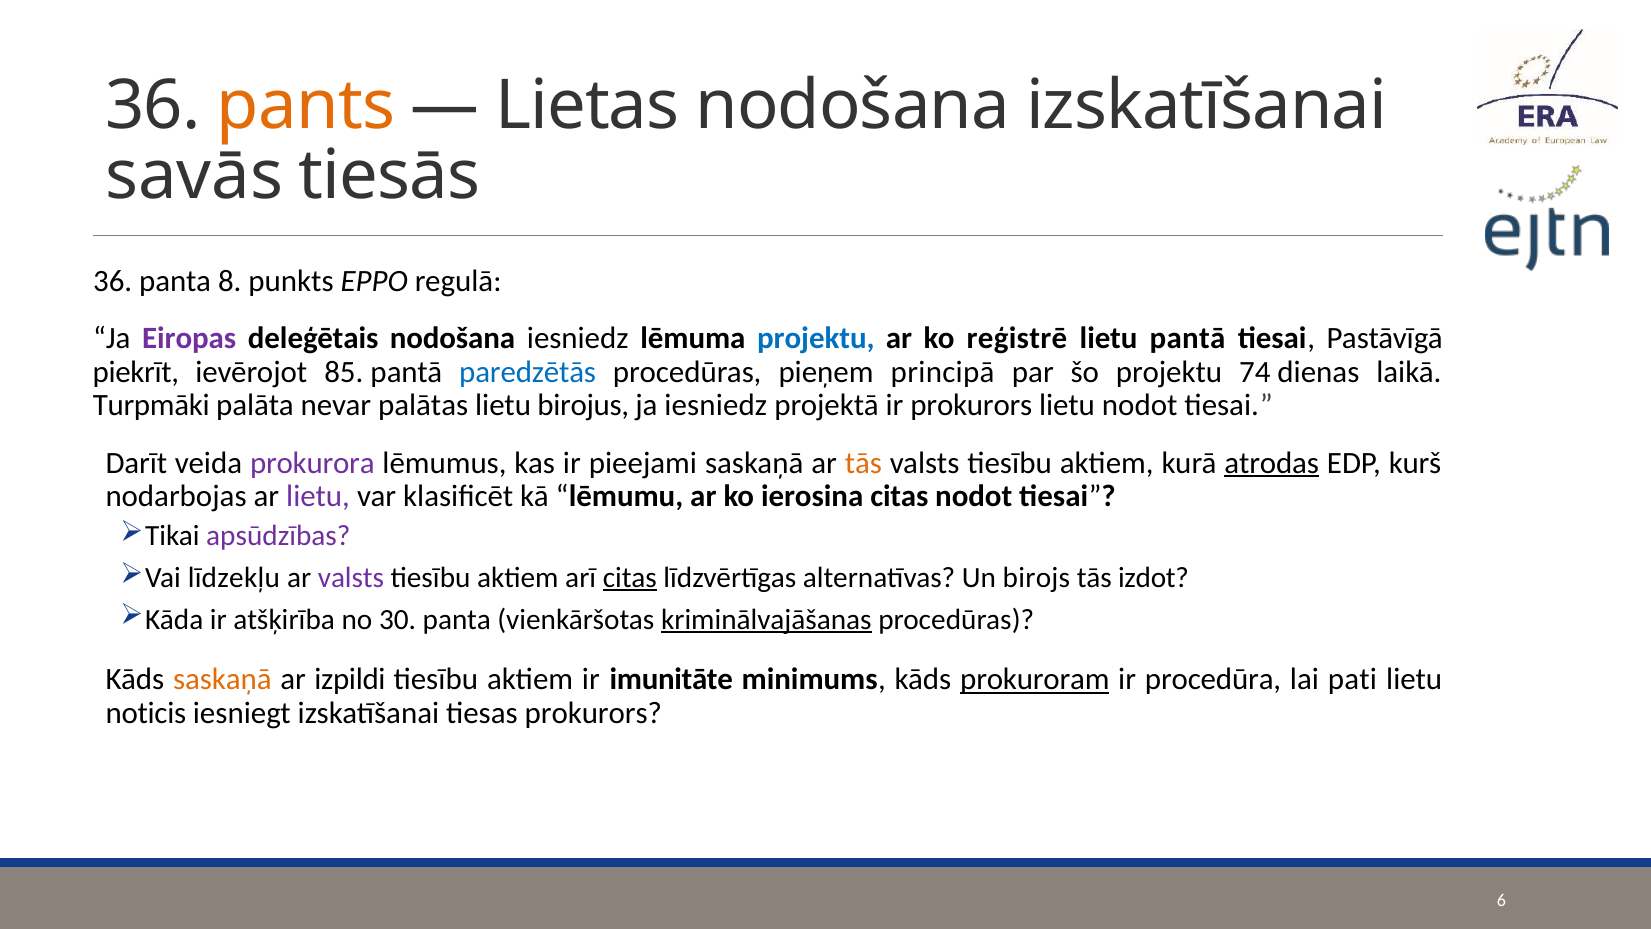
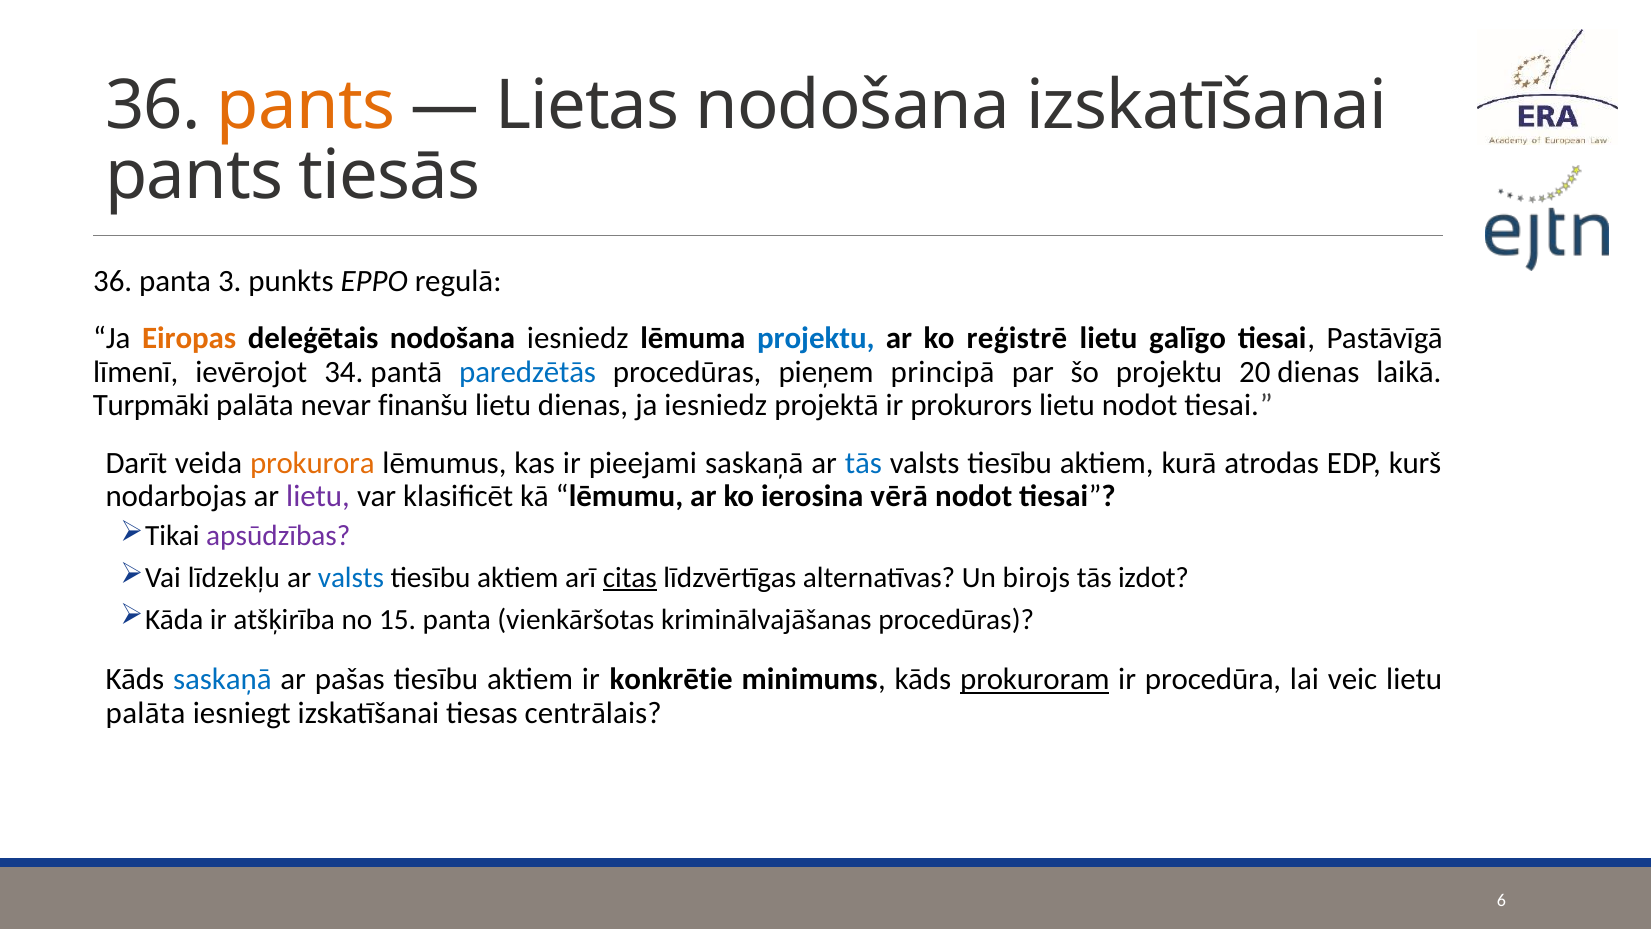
savās: savās -> pants (195, 176)
8: 8 -> 3 (230, 281)
Eiropas colour: purple -> orange (189, 338)
lietu pantā: pantā -> galīgo (1188, 338)
piekrīt: piekrīt -> līmenī (136, 372)
85: 85 -> 34 (344, 372)
74: 74 -> 20 (1255, 372)
palātas: palātas -> finanšu (423, 405)
lietu birojus: birojus -> dienas (583, 405)
prokurora colour: purple -> orange (312, 463)
tās colour: orange -> blue (863, 463)
atrodas underline: present -> none (1272, 463)
ierosina citas: citas -> vērā (899, 496)
valsts colour: purple -> blue (351, 577)
30: 30 -> 15 (398, 619)
kriminālvajāšanas underline: present -> none (766, 619)
saskaņā colour: orange -> blue (222, 679)
izpildi: izpildi -> pašas (350, 679)
imunitāte: imunitāte -> konkrētie (671, 679)
pati: pati -> veic (1353, 679)
noticis: noticis -> palāta (146, 713)
tiesas prokurors: prokurors -> centrālais (593, 713)
